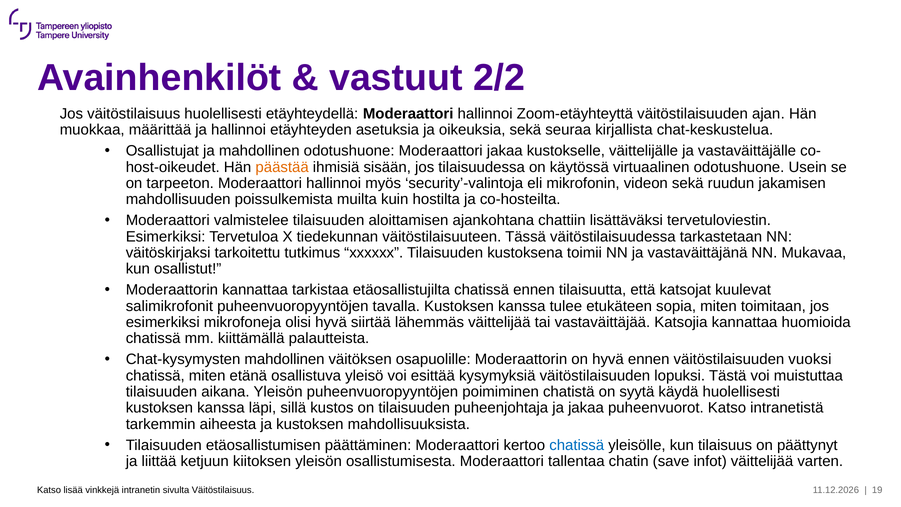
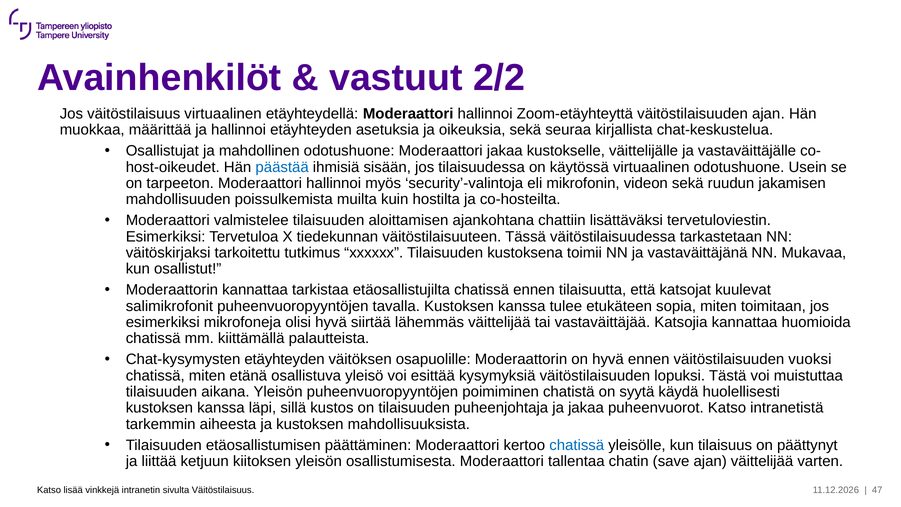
väitöstilaisuus huolellisesti: huolellisesti -> virtuaalinen (223, 114)
päästää colour: orange -> blue (282, 167)
Chat-kysymysten mahdollinen: mahdollinen -> etäyhteyden (285, 359)
save infot: infot -> ajan (710, 461)
19: 19 -> 47 (877, 490)
